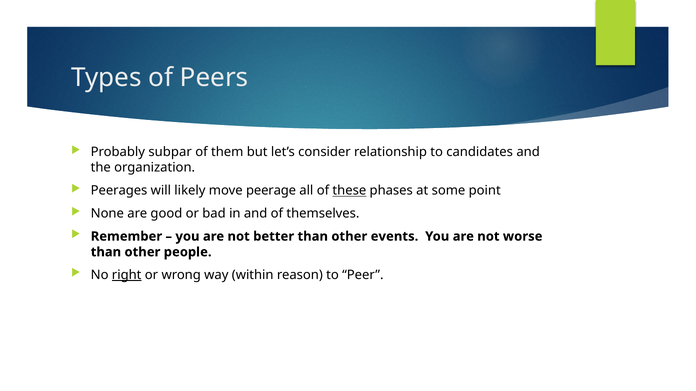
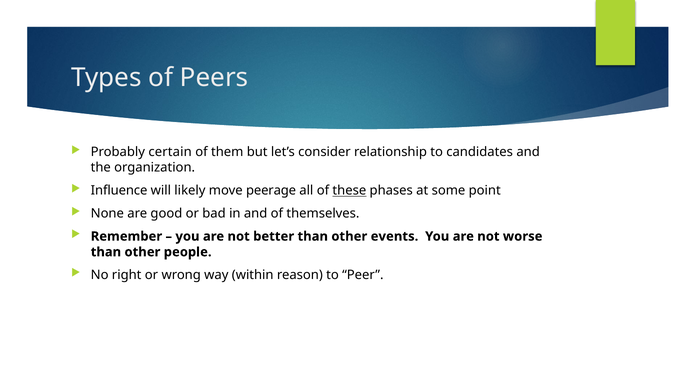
subpar: subpar -> certain (170, 152)
Peerages: Peerages -> Influence (119, 191)
right underline: present -> none (127, 275)
